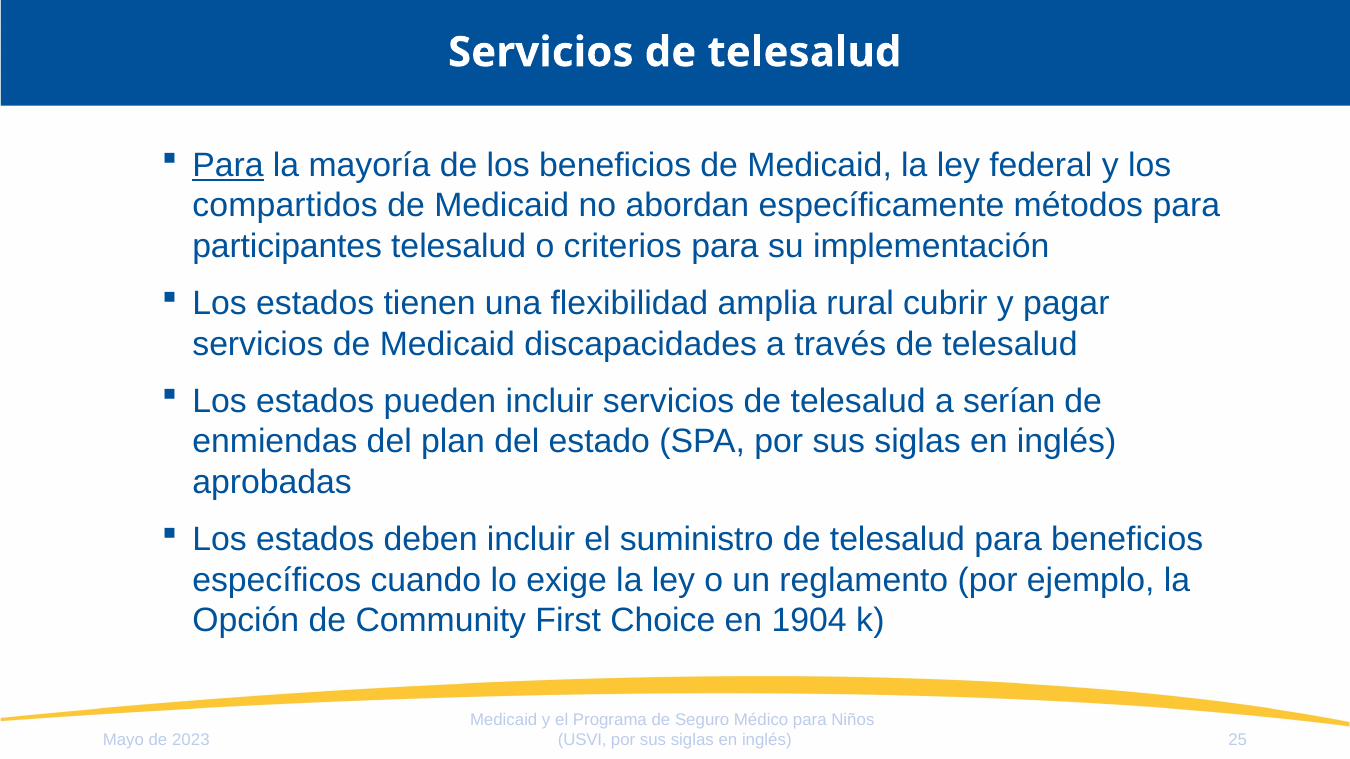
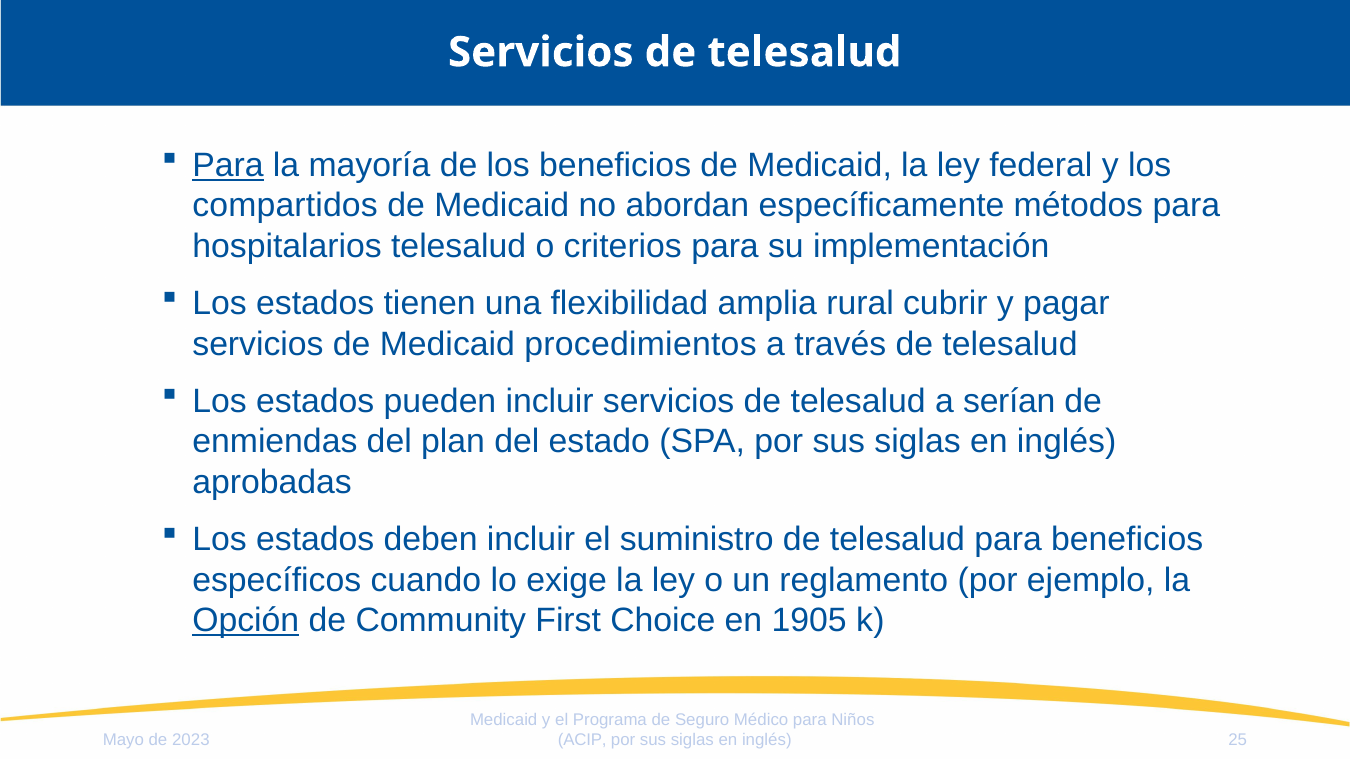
participantes: participantes -> hospitalarios (287, 246)
discapacidades: discapacidades -> procedimientos (640, 344)
Opción underline: none -> present (246, 621)
1904: 1904 -> 1905 (809, 621)
USVI: USVI -> ACIP (582, 740)
